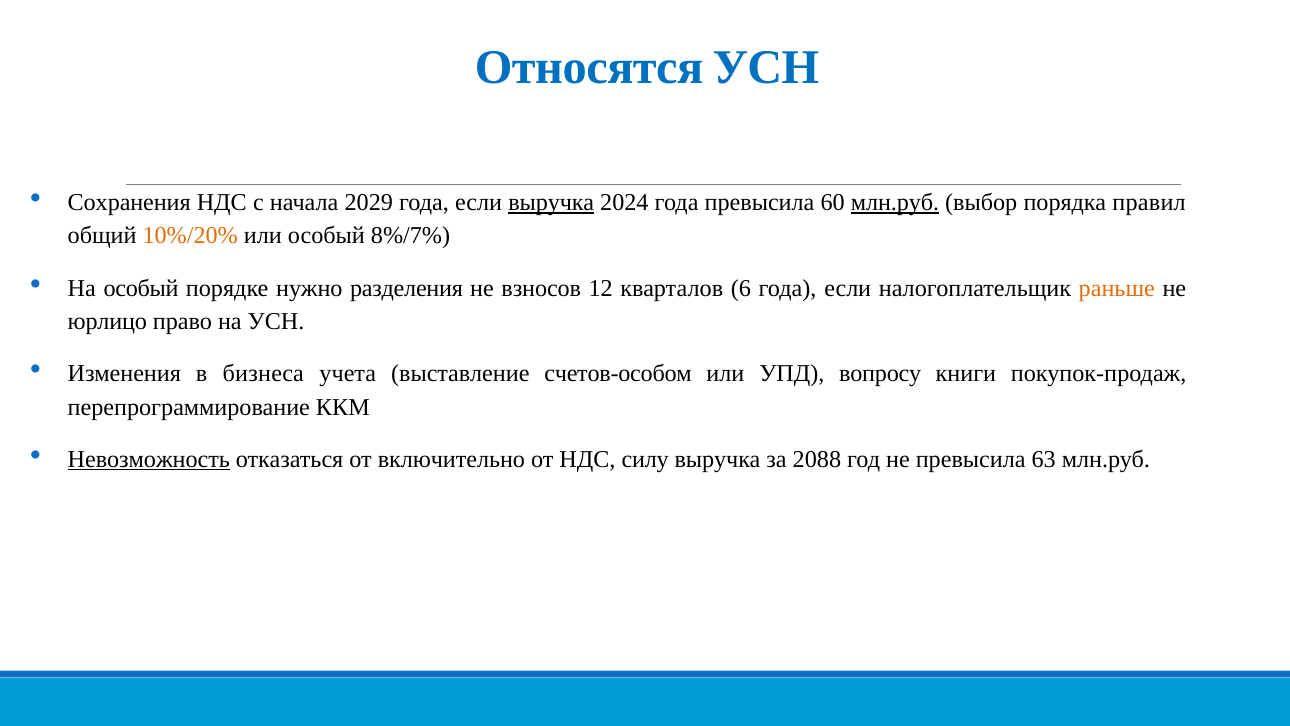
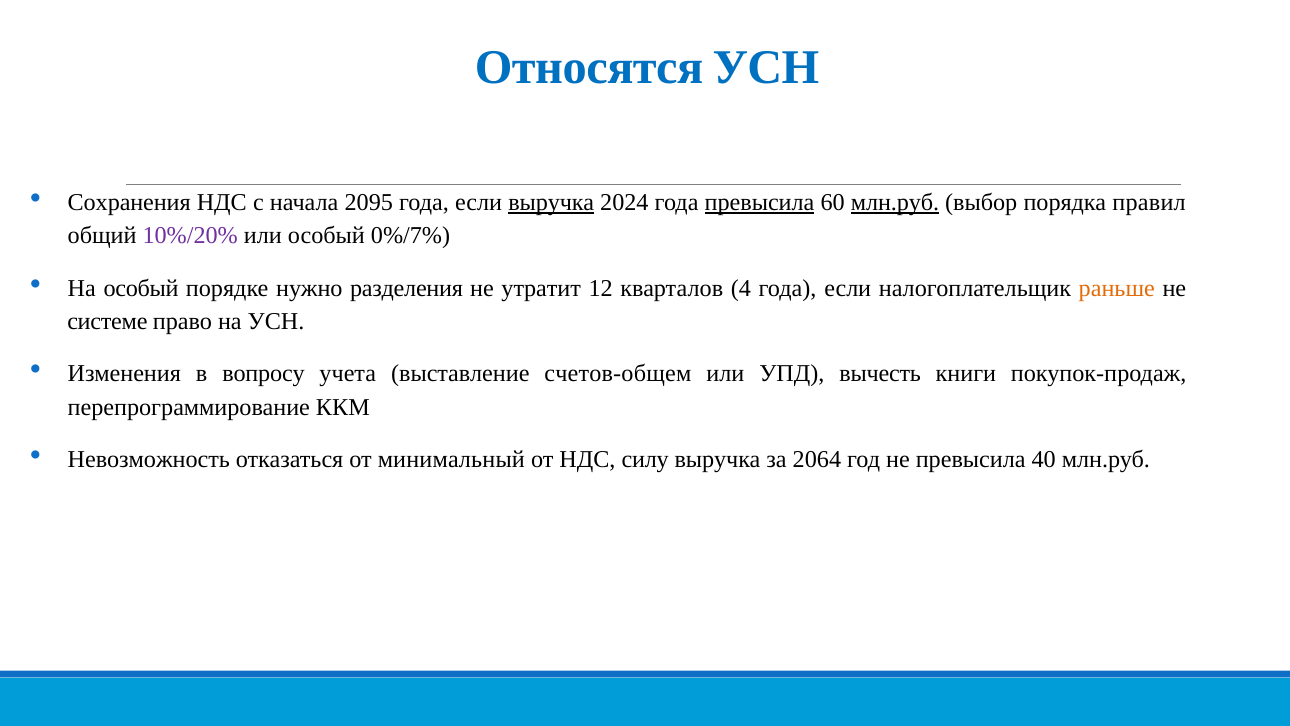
2029: 2029 -> 2095 (369, 202)
превысила underline: none -> present (760, 202)
10%/20% colour: orange -> purple (190, 236)
8%/7%: 8%/7% -> 0%/7% (411, 236)
взносов: взносов -> утратит (541, 288)
6: 6 -> 4 (741, 288)
юрлицо: юрлицо -> системе (107, 321)
бизнеса: бизнеса -> вопросу (264, 373)
счетов-особом: счетов-особом -> счетов-общем (618, 373)
вопросу: вопросу -> вычесть (880, 373)
Невозможность underline: present -> none (149, 459)
включительно: включительно -> минимальный (451, 459)
2088: 2088 -> 2064 (817, 459)
63: 63 -> 40 (1044, 459)
